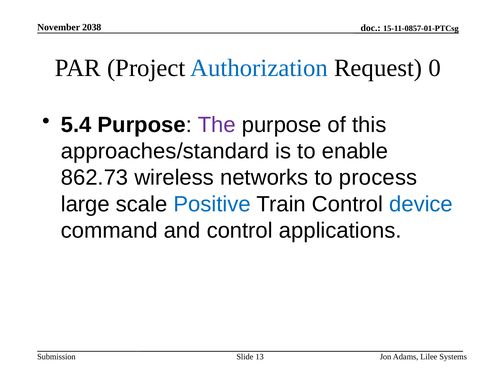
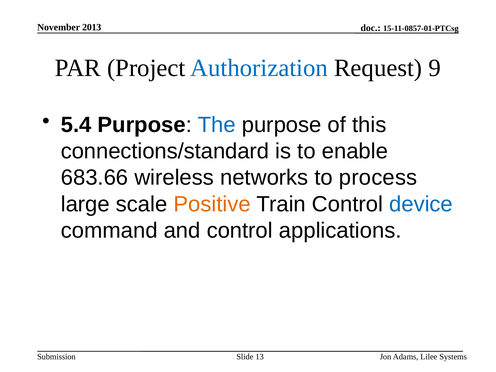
2038: 2038 -> 2013 (92, 27)
0: 0 -> 9 (435, 68)
The colour: purple -> blue (217, 125)
approaches/standard: approaches/standard -> connections/standard (165, 151)
862.73: 862.73 -> 683.66 (95, 178)
Positive colour: blue -> orange (212, 204)
